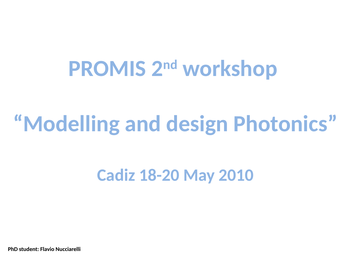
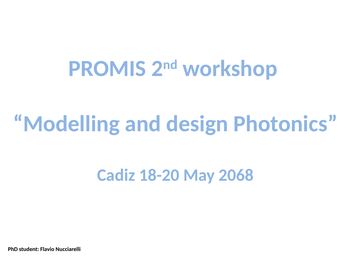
2010: 2010 -> 2068 (236, 175)
